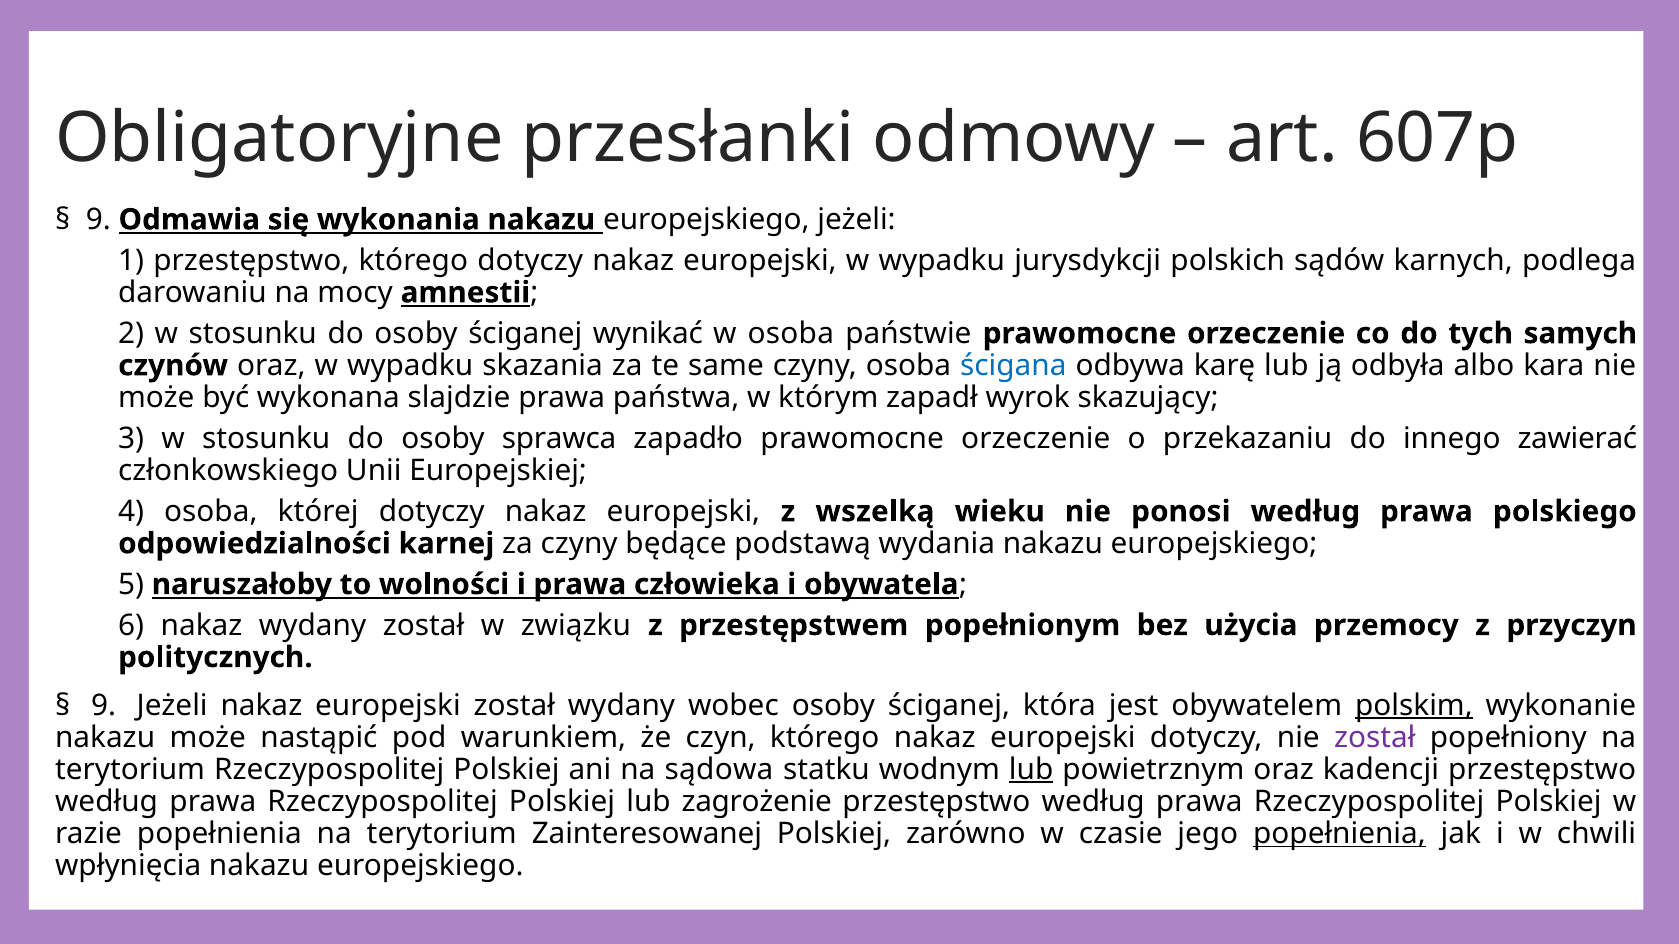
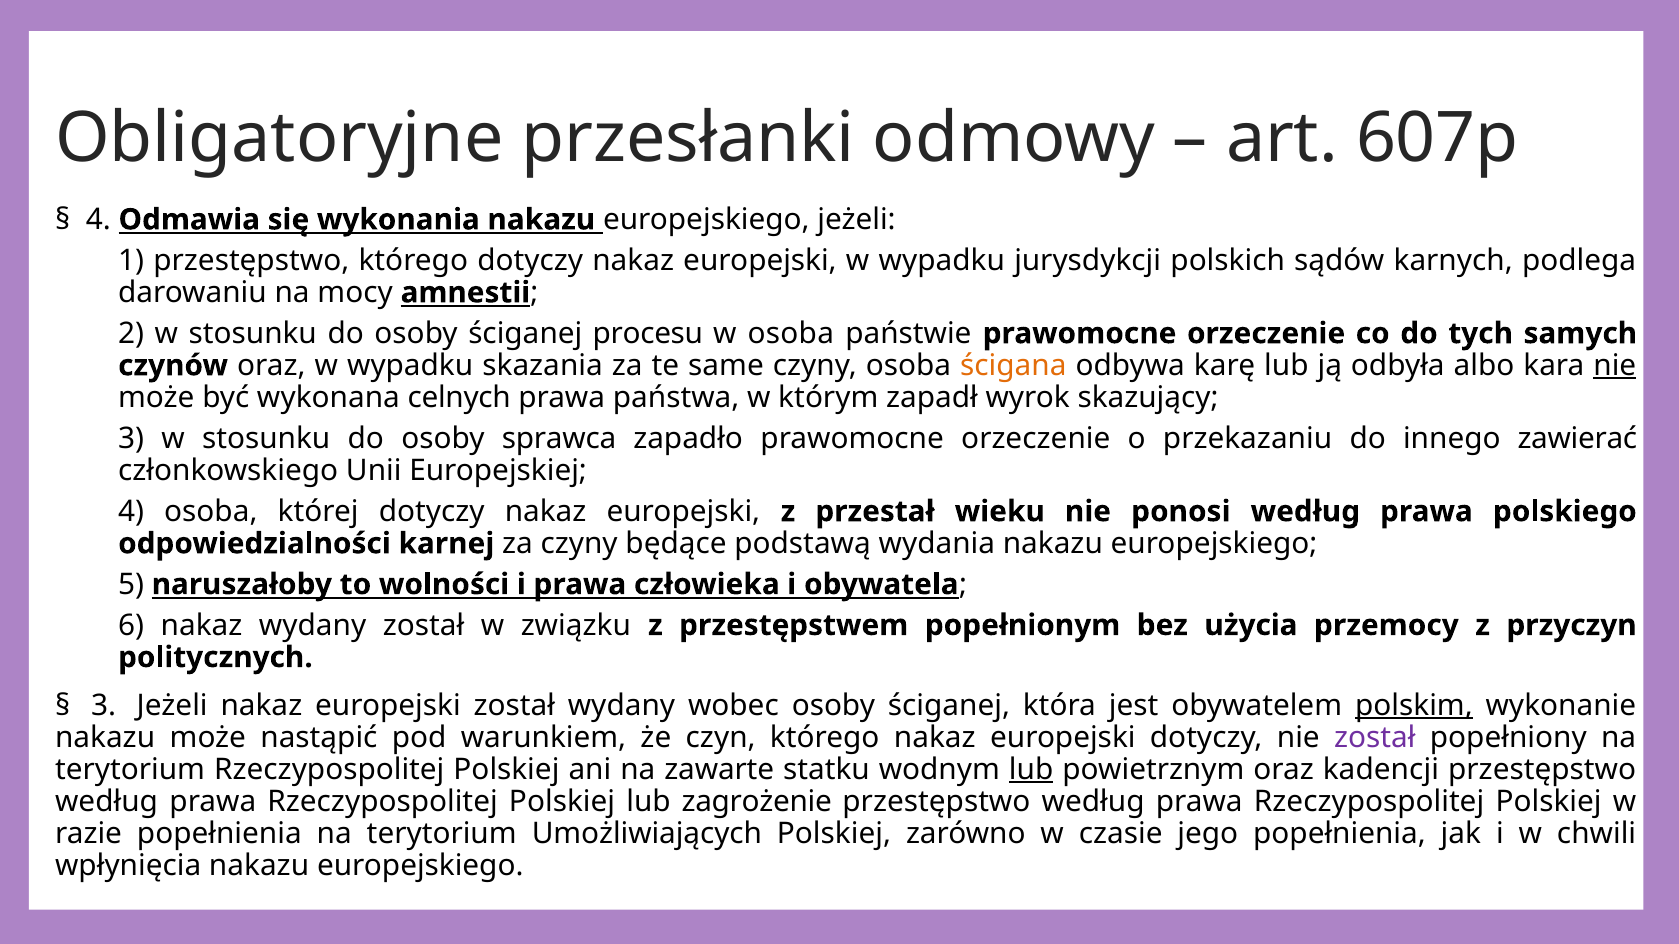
9: 9 -> 4 (98, 220)
wynikać: wynikać -> procesu (648, 334)
ścigana colour: blue -> orange (1013, 366)
nie underline: none -> present (1615, 366)
slajdzie: slajdzie -> celnych (459, 398)
wszelką: wszelką -> przestał (875, 512)
9: 9 -> 3 (104, 706)
sądowa: sądowa -> zawarte (719, 770)
Zainteresowanej: Zainteresowanej -> Umożliwiających (647, 834)
popełnienia underline: present -> none (1340, 834)
